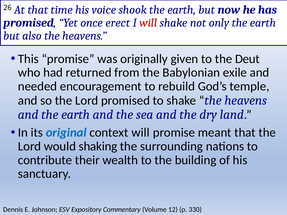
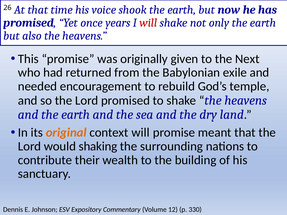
erect: erect -> years (118, 23)
Deut: Deut -> Next (247, 59)
original colour: blue -> orange (66, 133)
